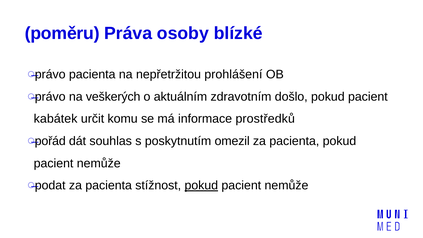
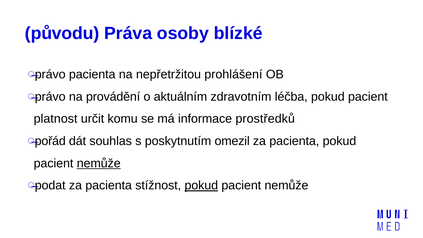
poměru: poměru -> původu (62, 33)
veškerých: veškerých -> provádění (113, 97)
došlo: došlo -> léčba (291, 97)
kabátek: kabátek -> platnost (56, 119)
nemůže underline: none -> present (99, 163)
